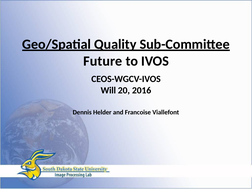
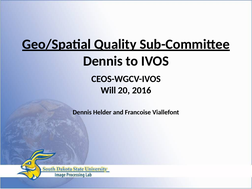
Future: Future -> Dennis (103, 61)
